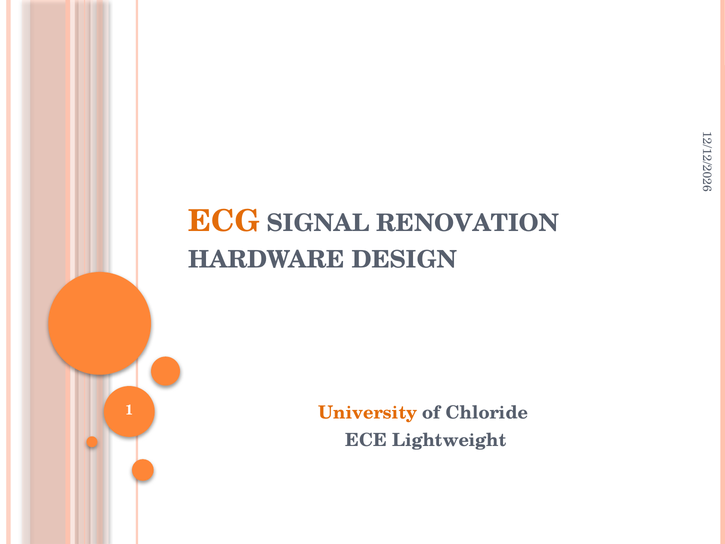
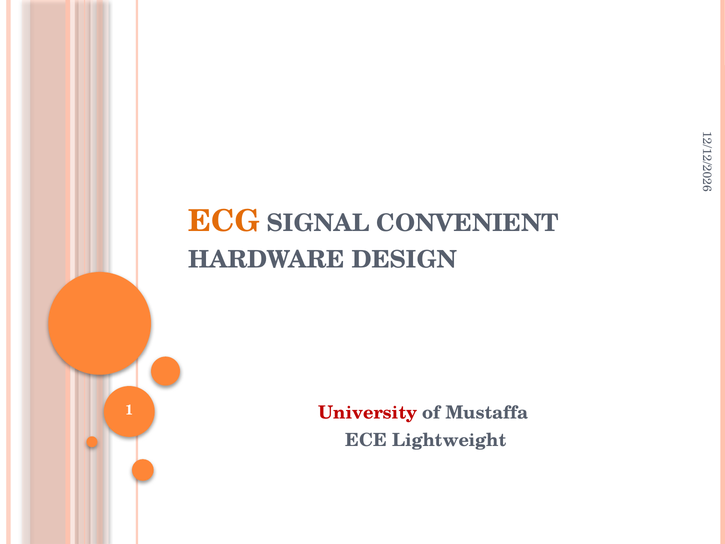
RENOVATION: RENOVATION -> CONVENIENT (468, 223)
University colour: orange -> red (368, 412)
Chloride: Chloride -> Mustaffa (487, 412)
